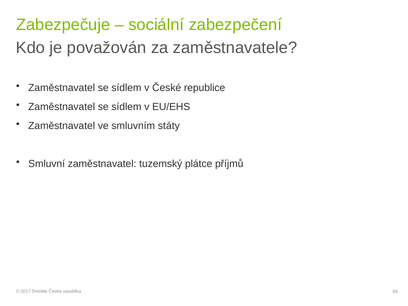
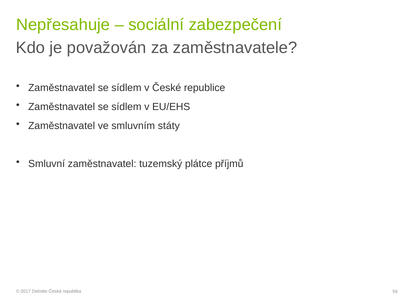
Zabezpečuje: Zabezpečuje -> Nepřesahuje (63, 25)
